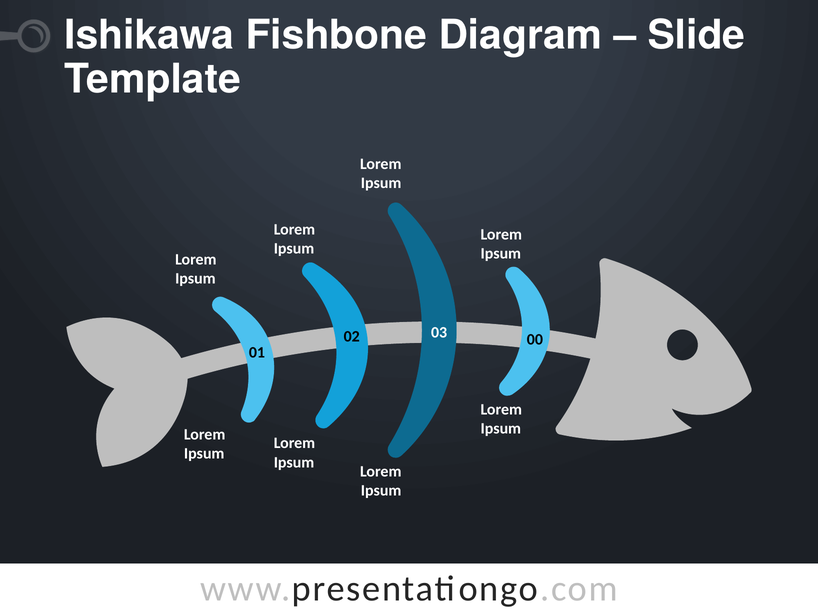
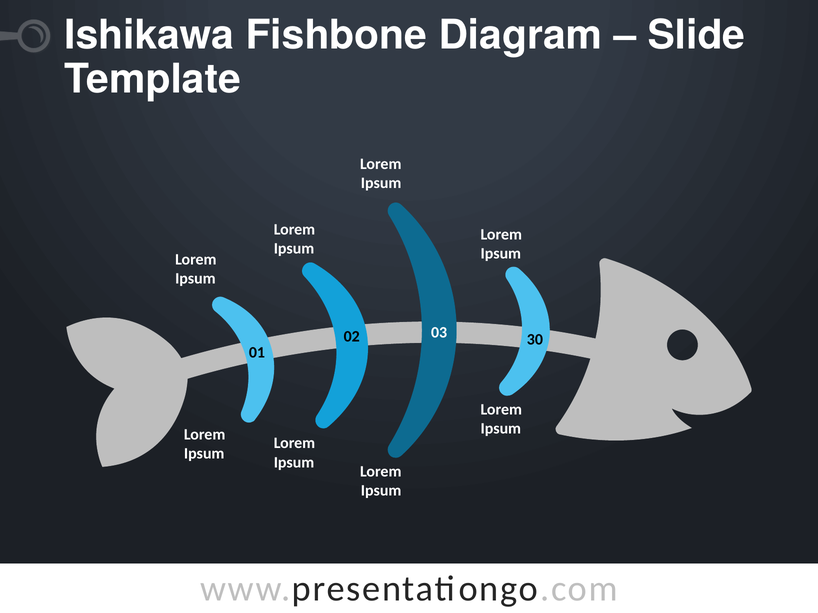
00: 00 -> 30 (535, 340)
